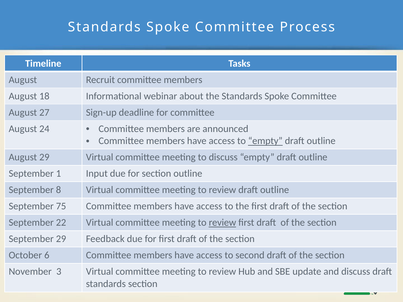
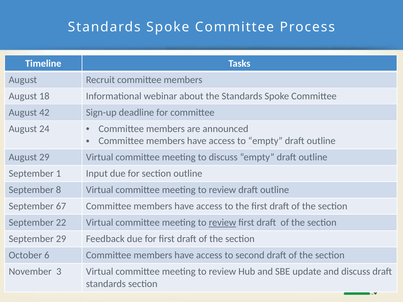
27: 27 -> 42 (44, 112)
empty underline: present -> none (265, 141)
75: 75 -> 67 (61, 206)
